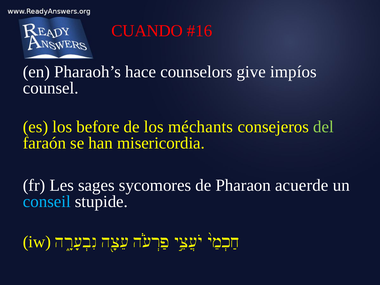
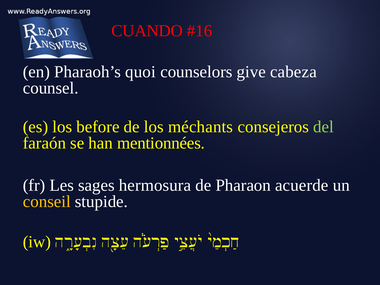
hace: hace -> quoi (140, 72)
impíos: impíos -> cabeza (293, 72)
misericordia: misericordia -> mentionnées (161, 143)
sycomores: sycomores -> hermosura (155, 185)
conseil colour: light blue -> yellow (47, 202)
